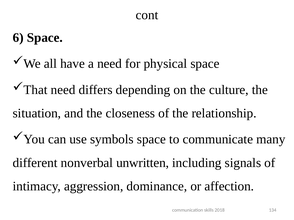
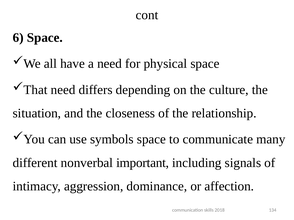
unwritten: unwritten -> important (143, 163)
